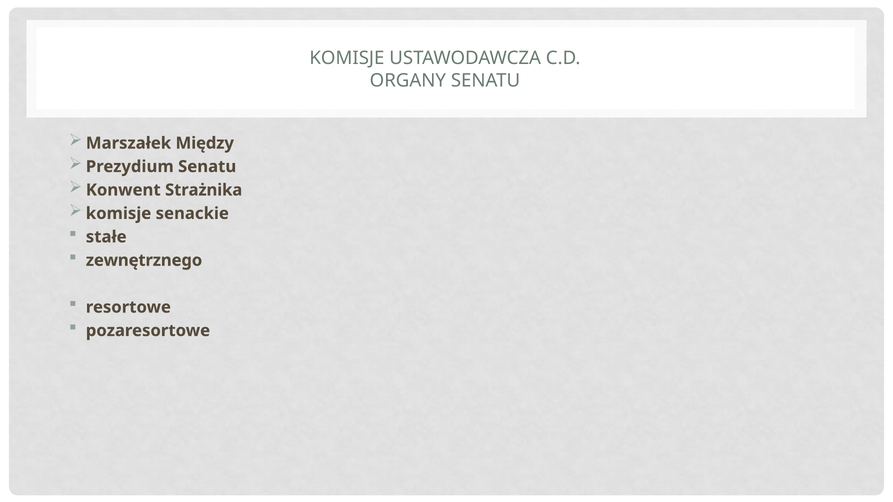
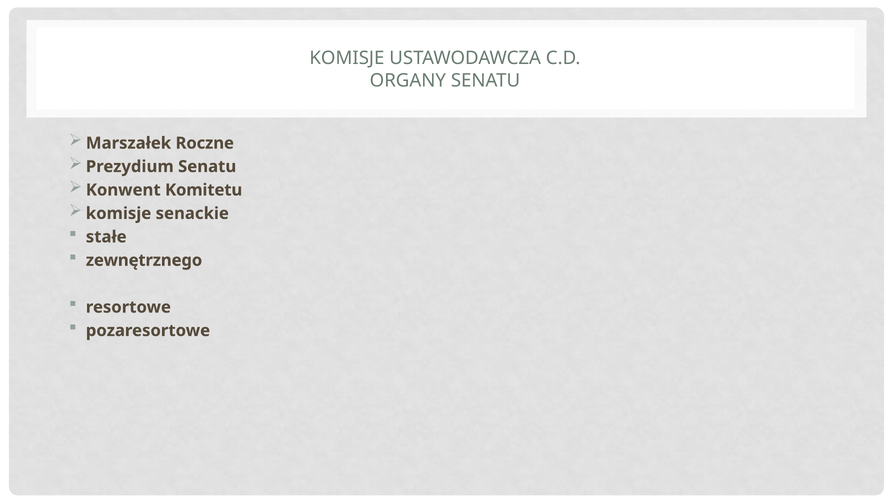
Między: Między -> Roczne (205, 143)
Strażnika: Strażnika -> Komitetu (204, 190)
